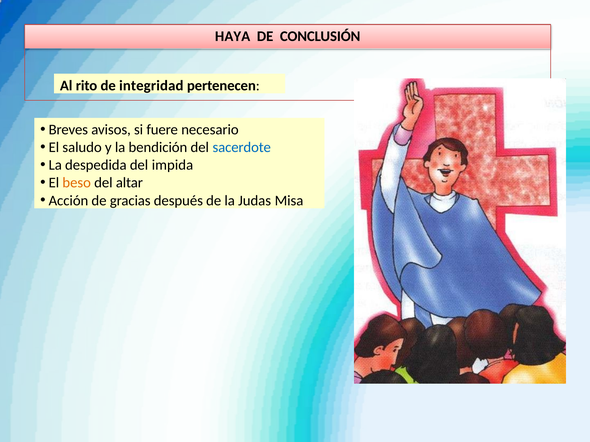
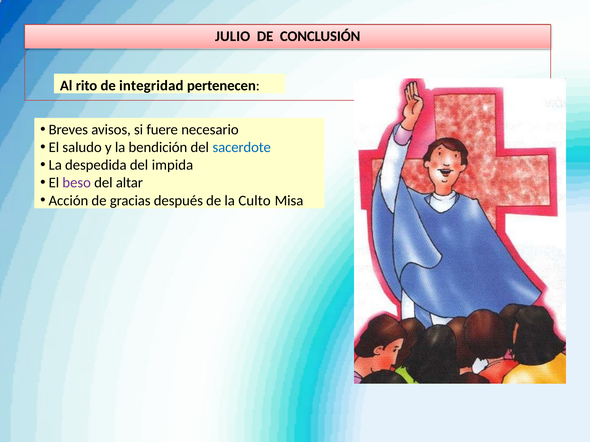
HAYA: HAYA -> JULIO (233, 36)
beso colour: orange -> purple (77, 183)
Judas: Judas -> Culto (255, 201)
